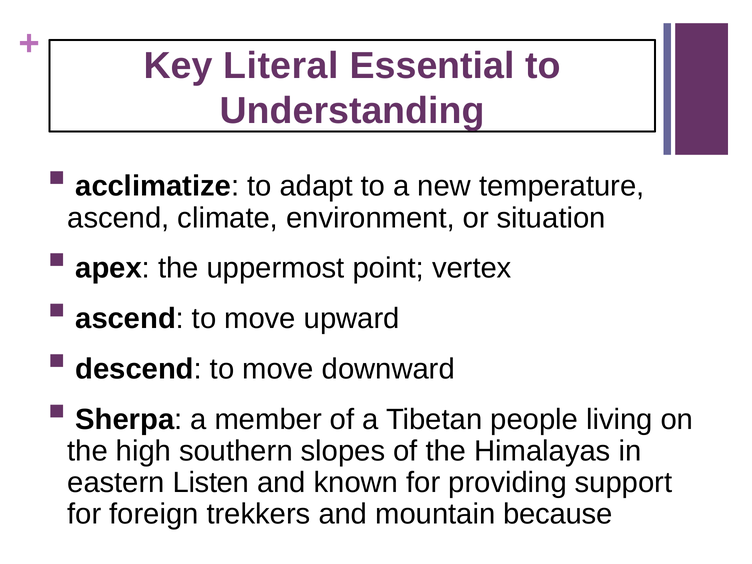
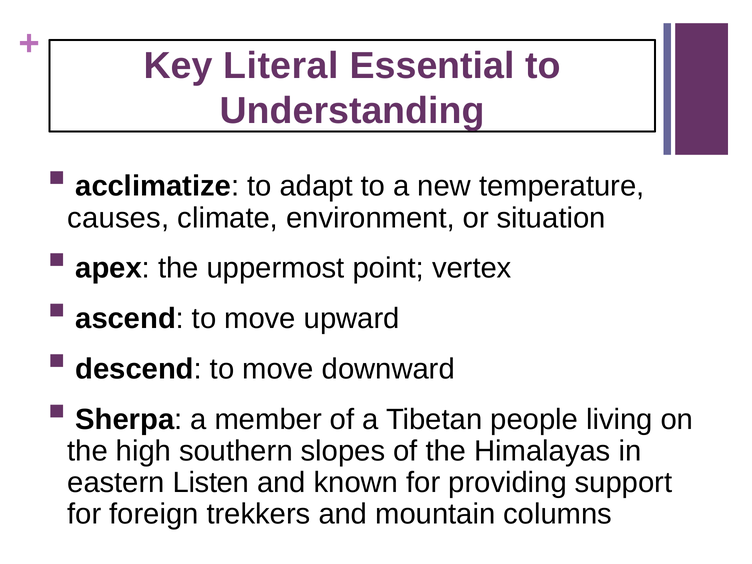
ascend: ascend -> causes (118, 218)
because: because -> columns (558, 514)
